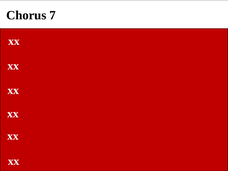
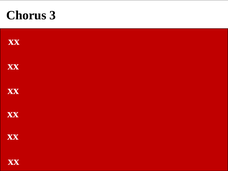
7: 7 -> 3 (53, 15)
